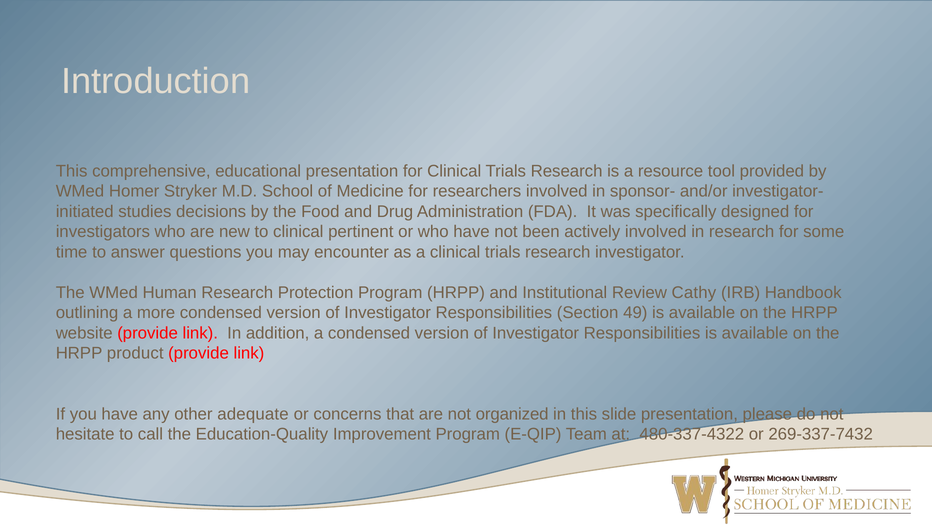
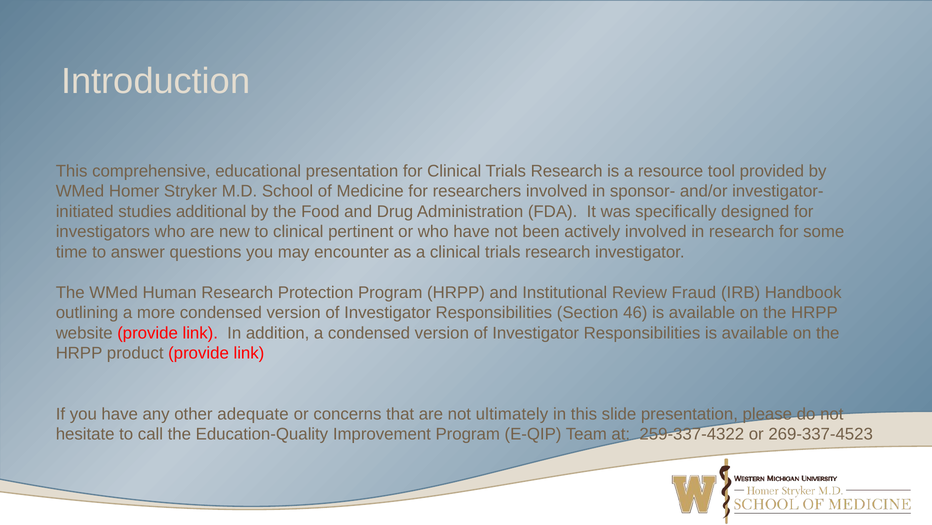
decisions: decisions -> additional (211, 211)
Cathy: Cathy -> Fraud (694, 292)
49: 49 -> 46 (635, 312)
organized: organized -> ultimately (512, 413)
480-337-4322: 480-337-4322 -> 259-337-4322 (692, 434)
269-337-7432: 269-337-7432 -> 269-337-4523 (821, 434)
